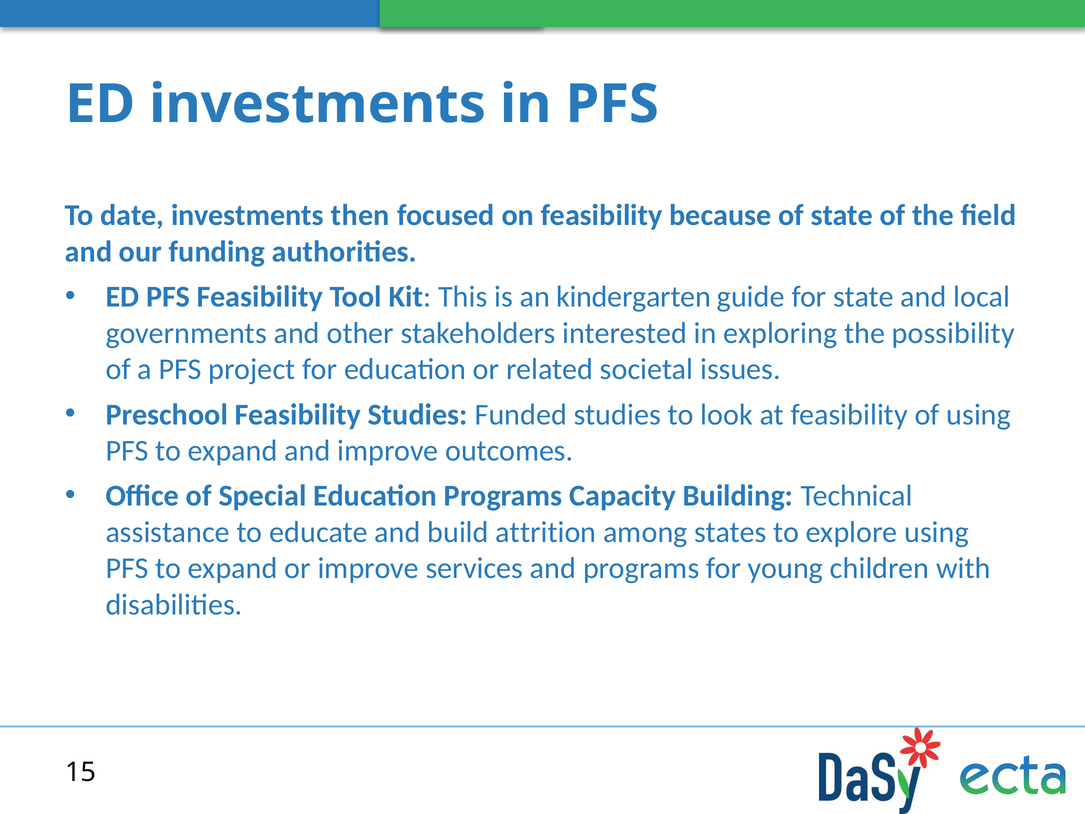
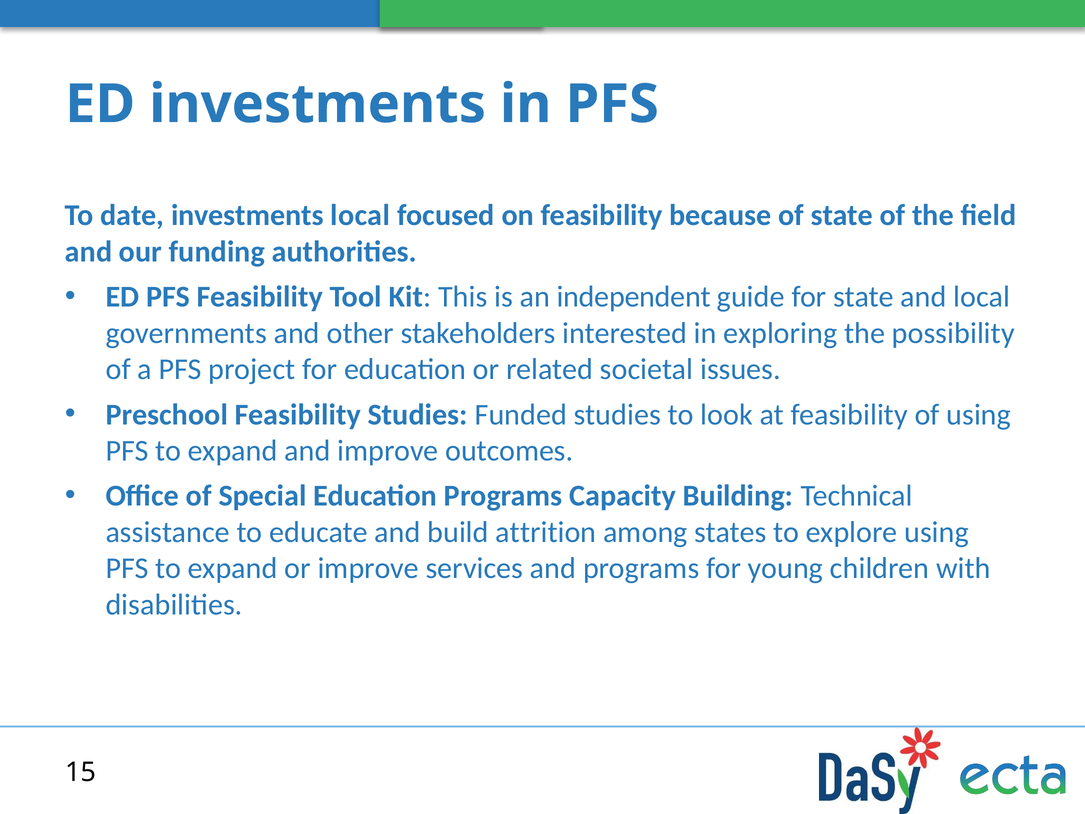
investments then: then -> local (360, 215)
kindergarten: kindergarten -> independent (634, 297)
